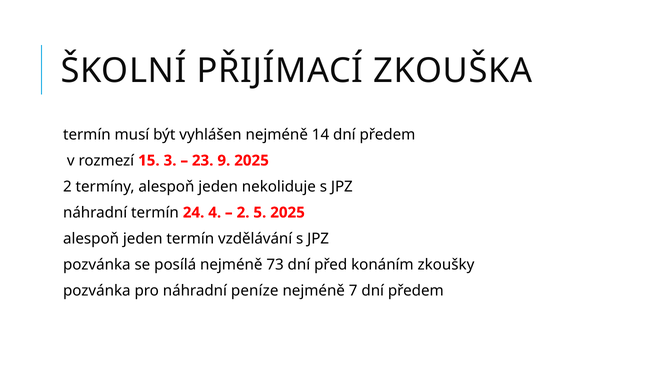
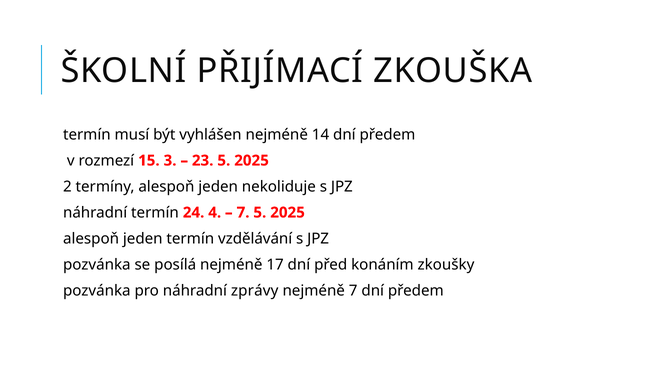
23 9: 9 -> 5 (224, 161)
2: 2 -> 7 (243, 213)
73: 73 -> 17 (275, 265)
peníze: peníze -> zprávy (255, 291)
